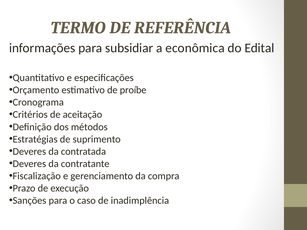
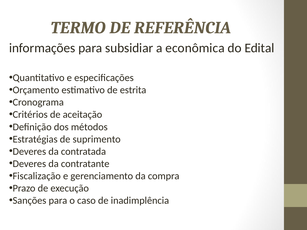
proíbe: proíbe -> estrita (133, 90)
